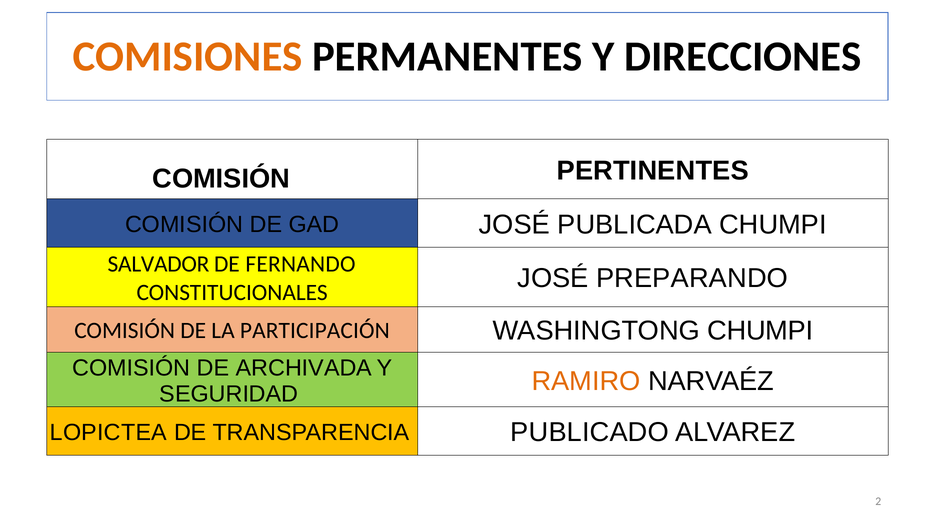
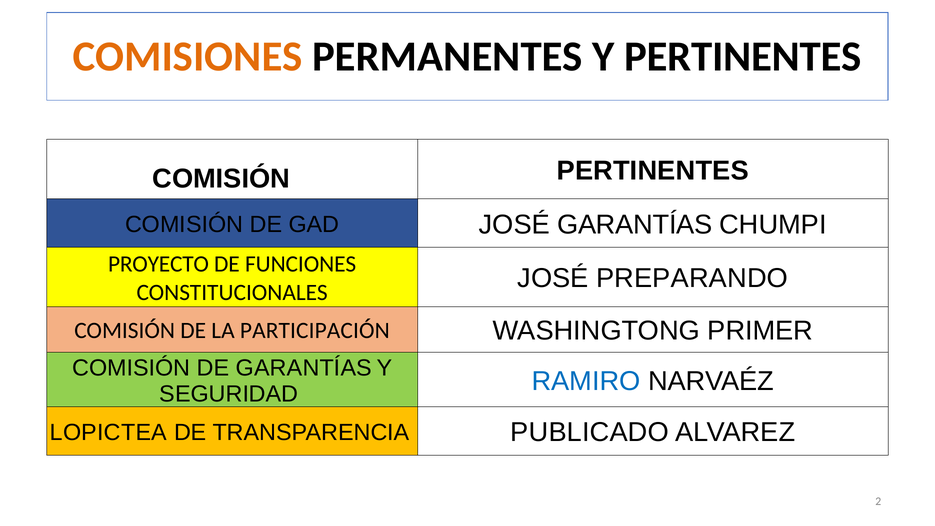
Y DIRECCIONES: DIRECCIONES -> PERTINENTES (743, 56)
JOSÉ PUBLICADA: PUBLICADA -> GARANTÍAS (635, 225)
SALVADOR: SALVADOR -> PROYECTO (158, 264)
FERNANDO: FERNANDO -> FUNCIONES (301, 264)
WASHINGTONG CHUMPI: CHUMPI -> PRIMER (760, 331)
DE ARCHIVADA: ARCHIVADA -> GARANTÍAS (304, 368)
RAMIRO colour: orange -> blue (586, 381)
